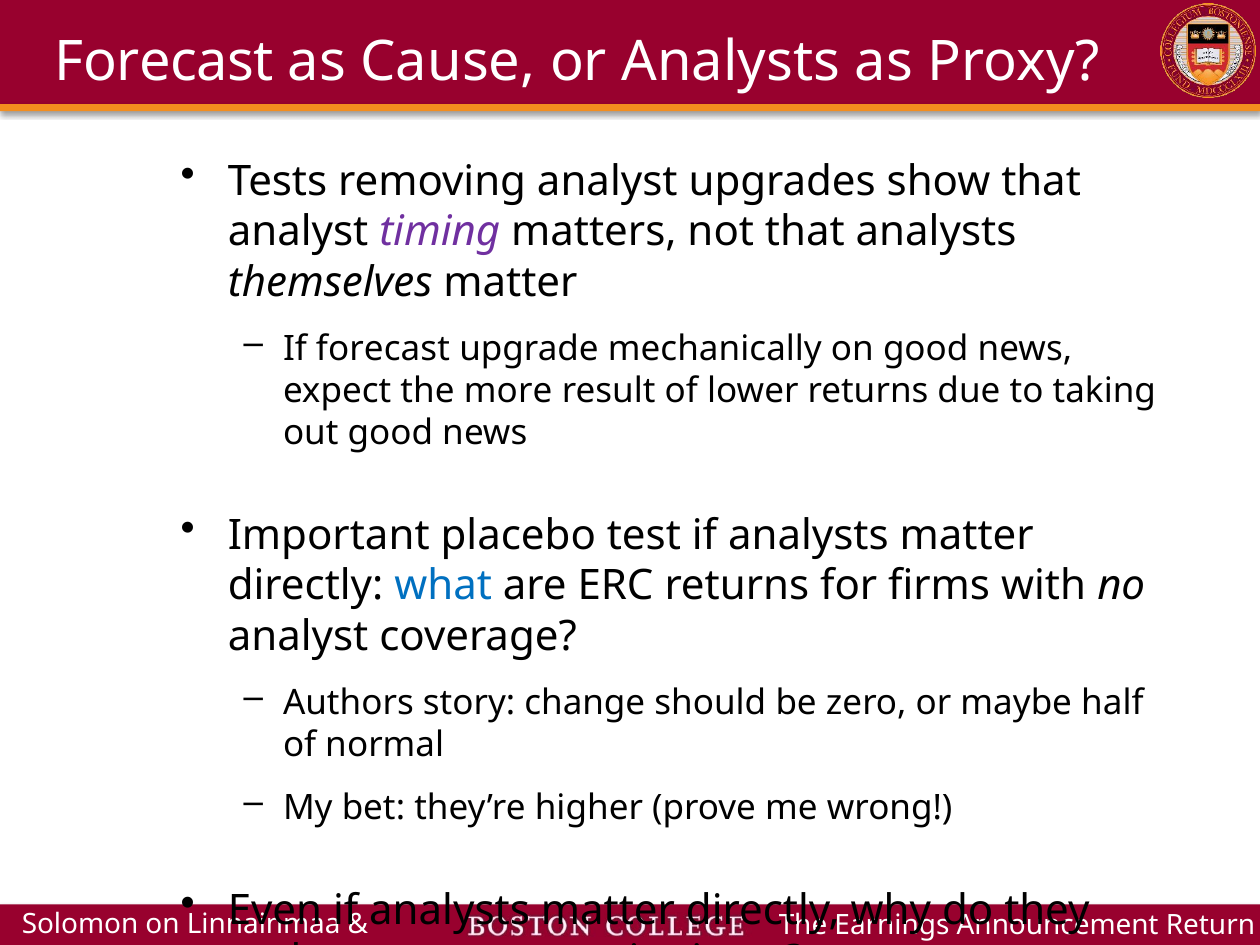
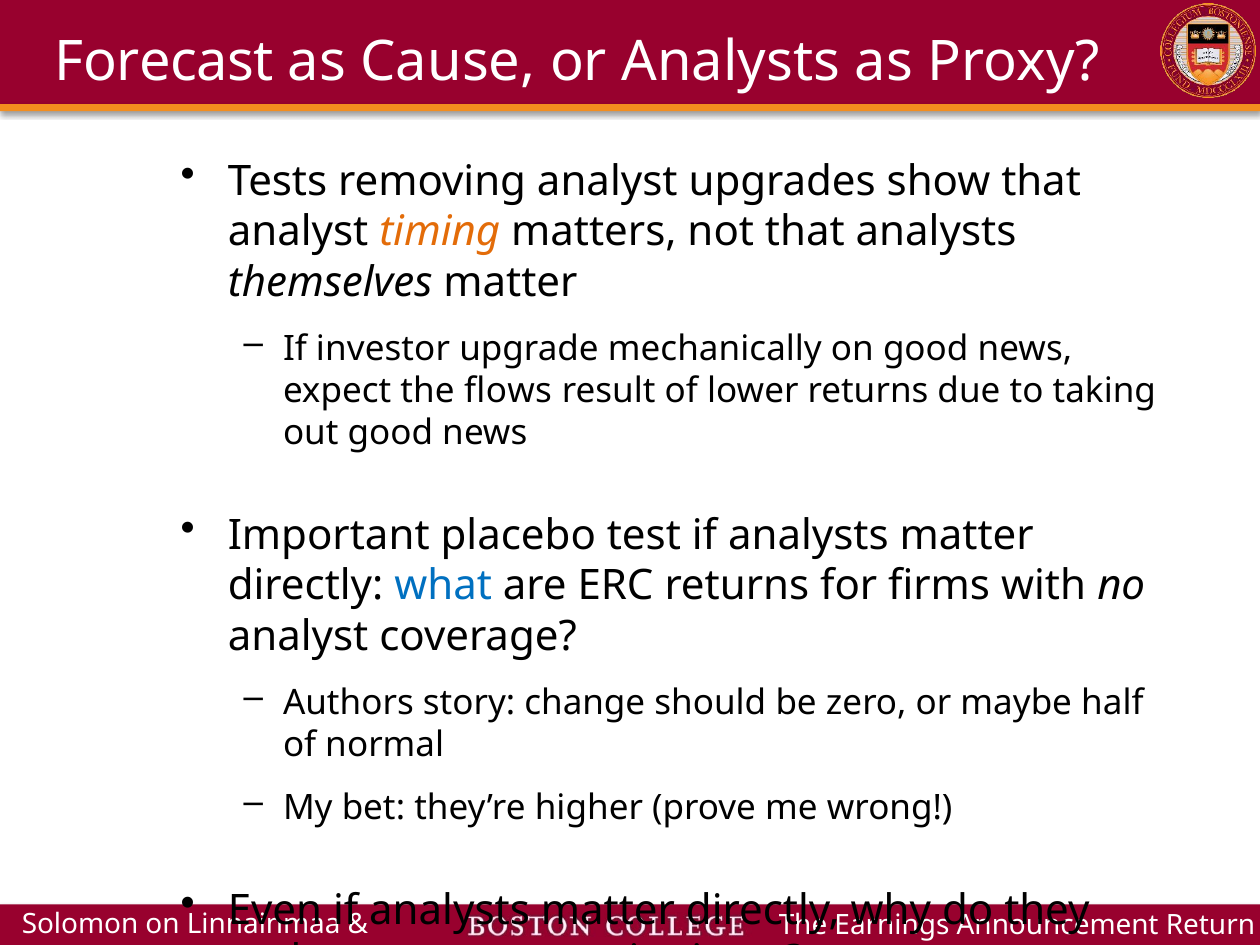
timing colour: purple -> orange (440, 232)
If forecast: forecast -> investor (383, 349)
the more: more -> flows (508, 391)
